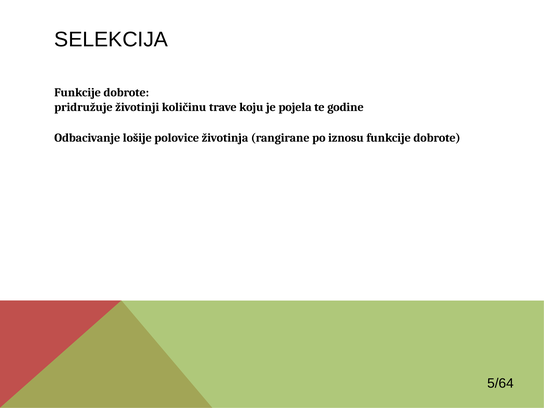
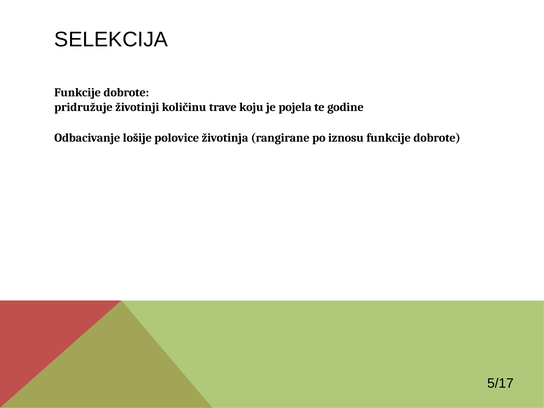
5/64: 5/64 -> 5/17 (500, 383)
